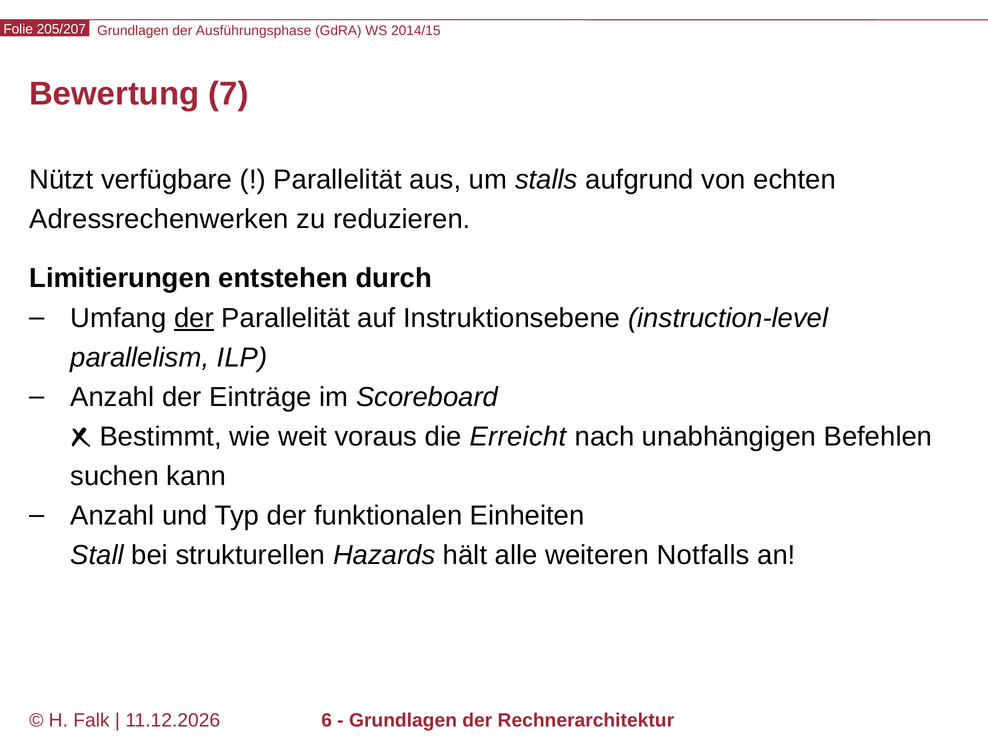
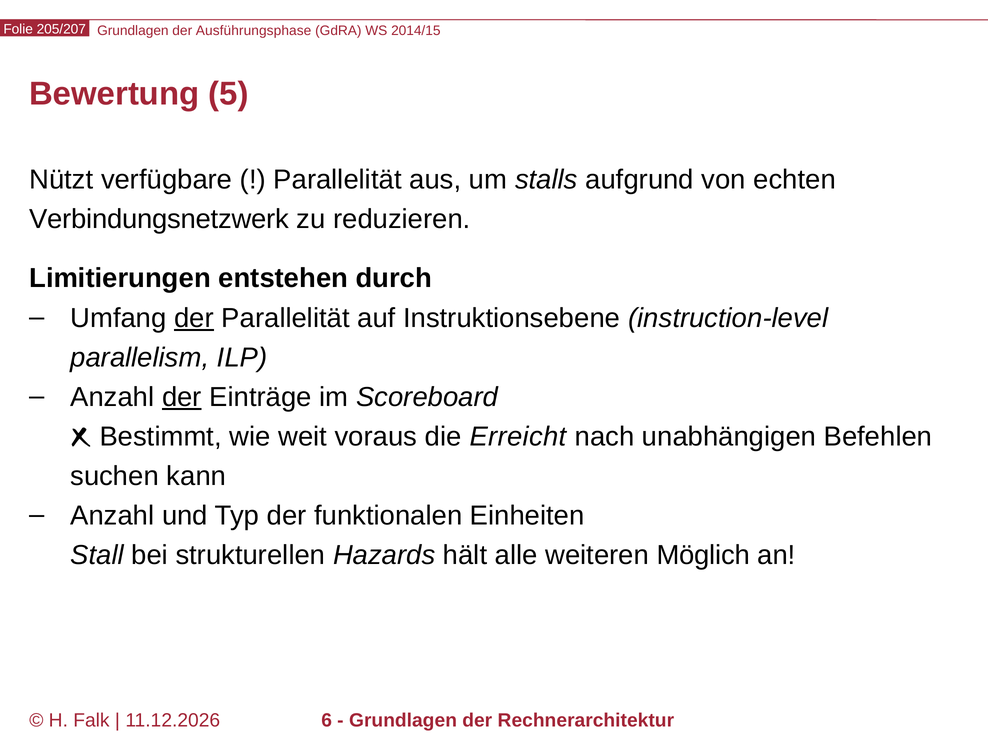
7: 7 -> 5 (228, 94)
Adressrechenwerken: Adressrechenwerken -> Verbindungsnetzwerk (159, 219)
der underline: none -> present (182, 397)
Notfalls: Notfalls -> Möglich (703, 555)
